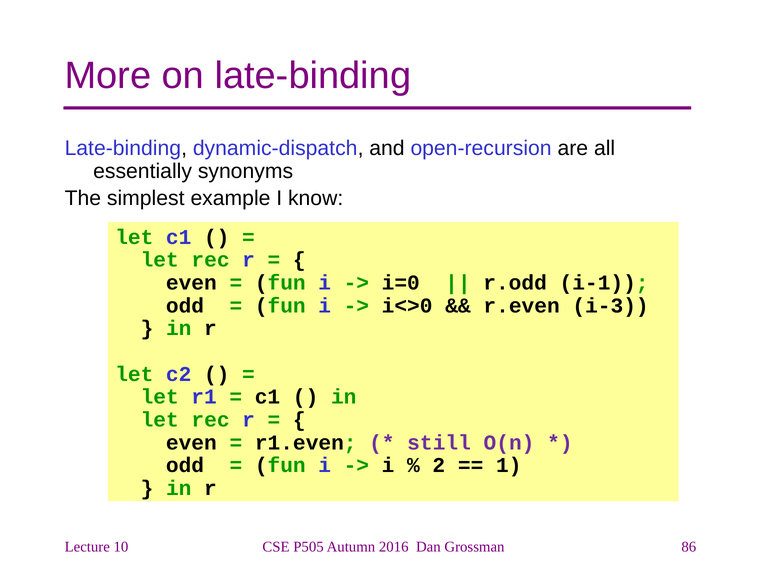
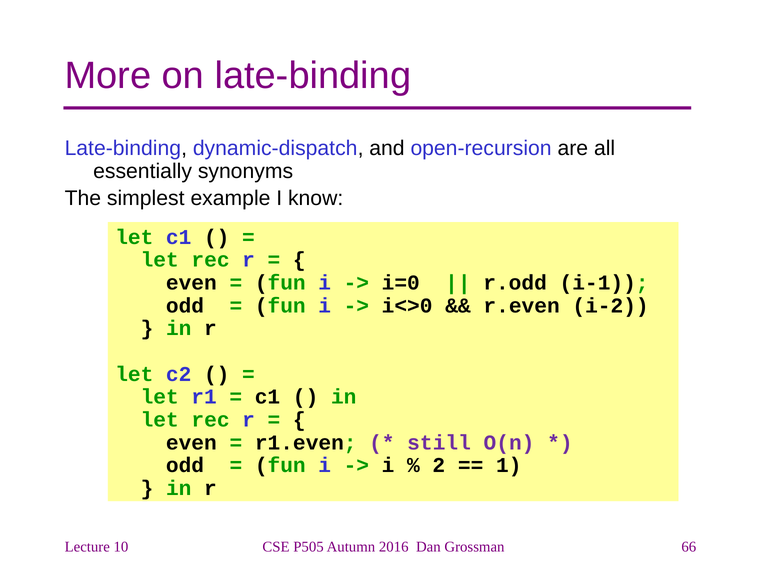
i-3: i-3 -> i-2 (611, 305)
86: 86 -> 66 (689, 546)
